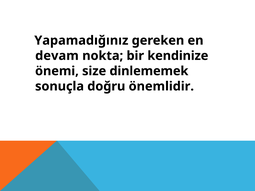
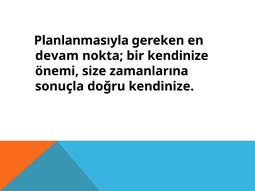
Yapamadığınız: Yapamadığınız -> Planlanmasıyla (81, 41)
dinlememek: dinlememek -> zamanlarına (149, 71)
doğru önemlidir: önemlidir -> kendinize (161, 86)
